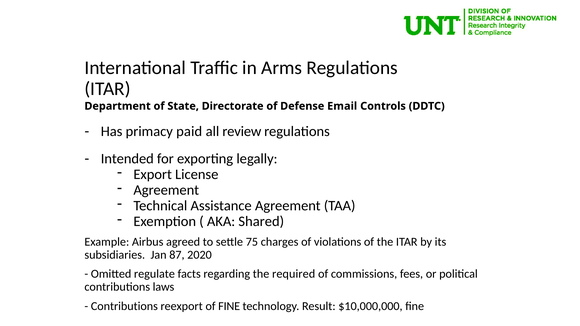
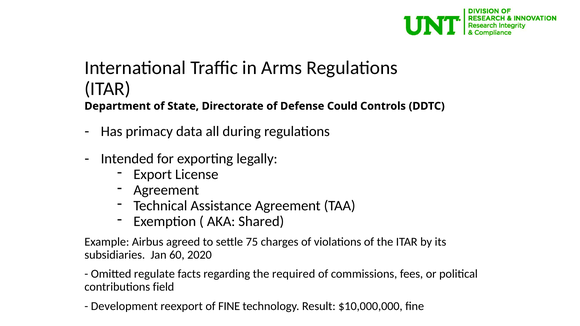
Email: Email -> Could (342, 106)
paid: paid -> data (189, 132)
review: review -> during (242, 132)
87: 87 -> 60 (177, 255)
laws: laws -> field (163, 287)
Contributions: Contributions -> Development (124, 306)
